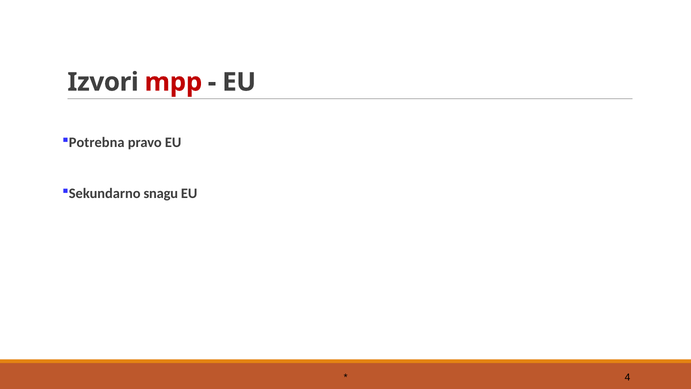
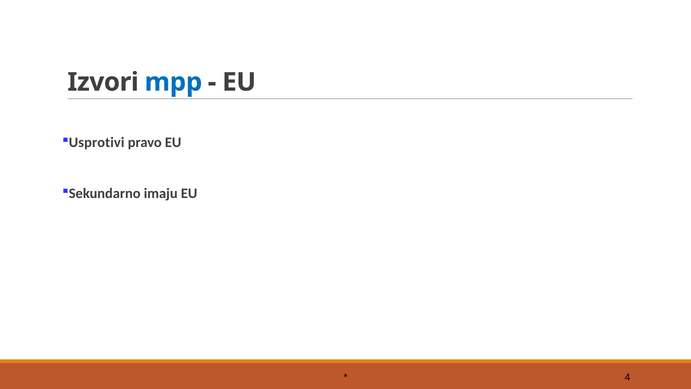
mpp colour: red -> blue (173, 82)
Potrebna: Potrebna -> Usprotivi (97, 142)
snagu: snagu -> imaju (161, 194)
